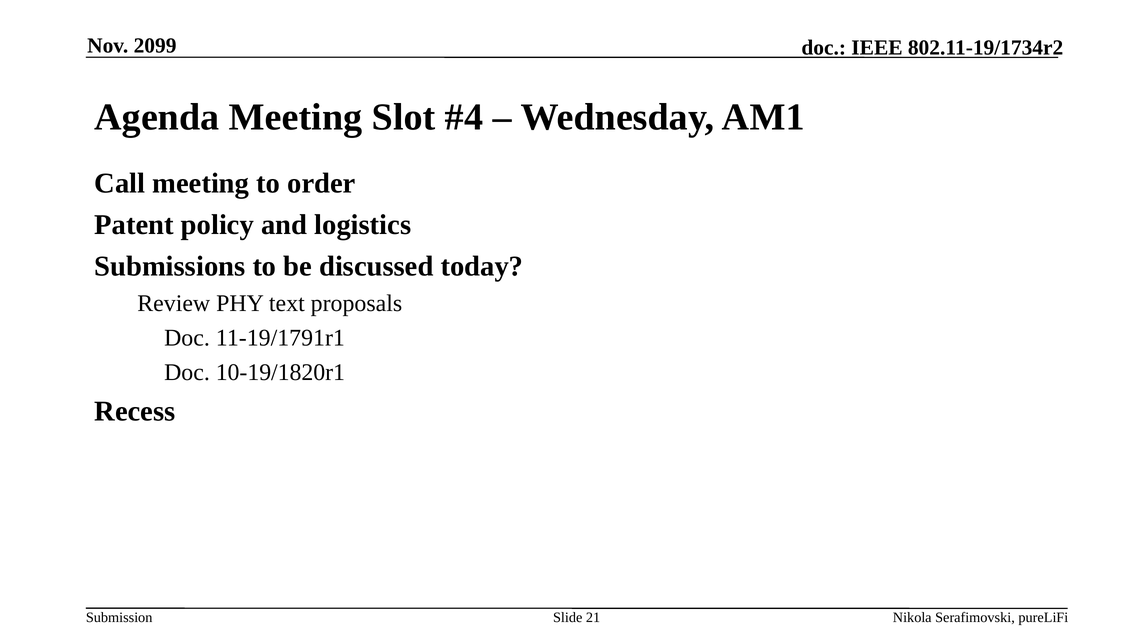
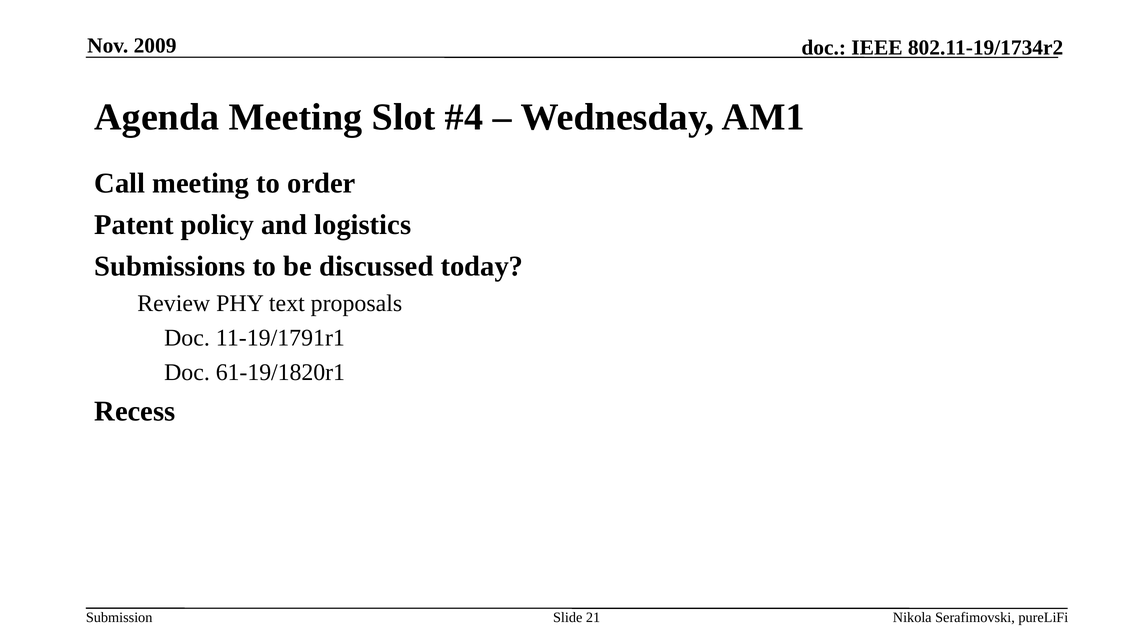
2099: 2099 -> 2009 (155, 45)
10-19/1820r1: 10-19/1820r1 -> 61-19/1820r1 (280, 372)
